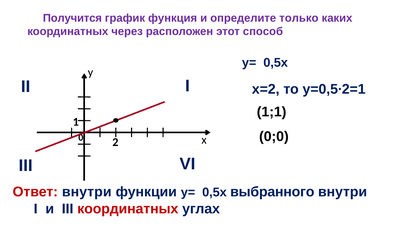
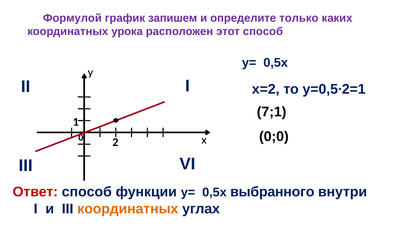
Получится: Получится -> Формулой (72, 18)
функция: функция -> запишем (173, 18)
через: через -> урока (127, 32)
1;1: 1;1 -> 7;1 (272, 112)
Ответ внутри: внутри -> способ (87, 192)
координатных colour: red -> orange (128, 209)
